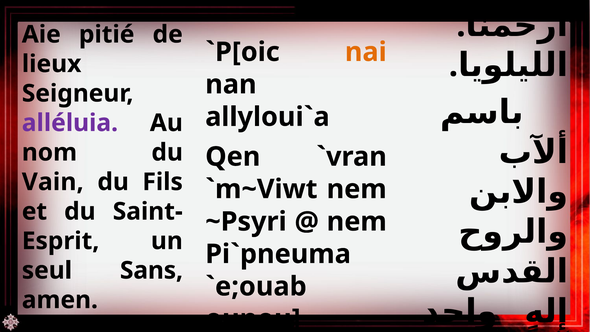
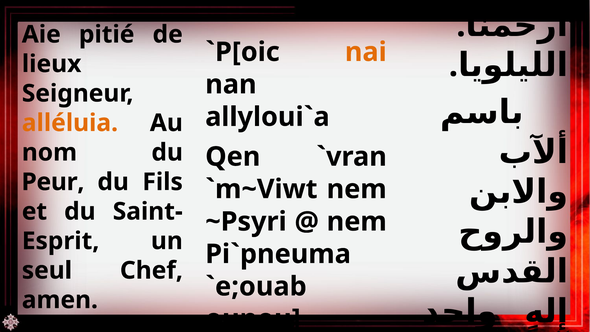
alléluia colour: purple -> orange (70, 123)
Vain: Vain -> Peur (53, 182)
Sans: Sans -> Chef (151, 270)
